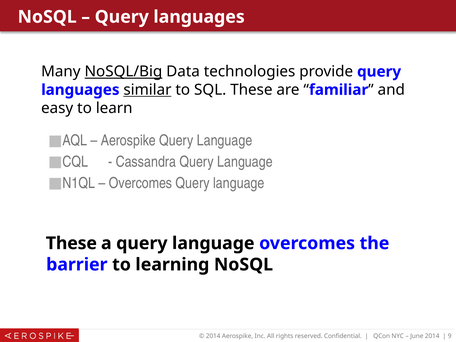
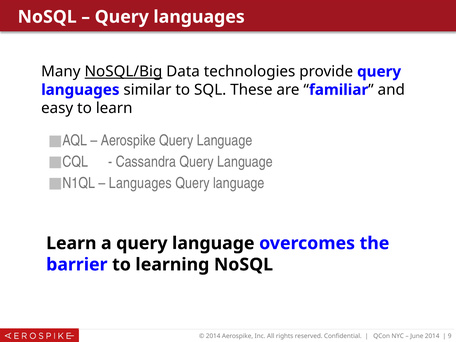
similar underline: present -> none (147, 90)
Overcomes: Overcomes -> Languages (140, 183)
These: These -> Learn (71, 243)
